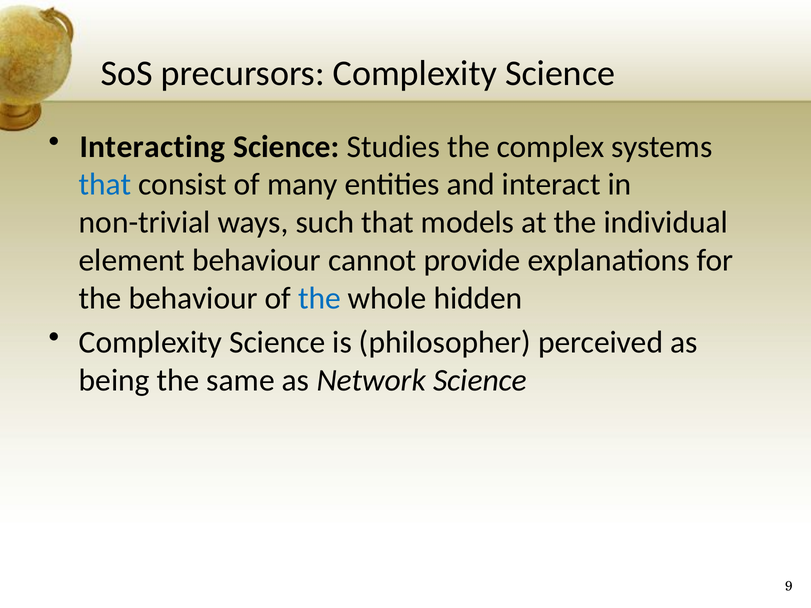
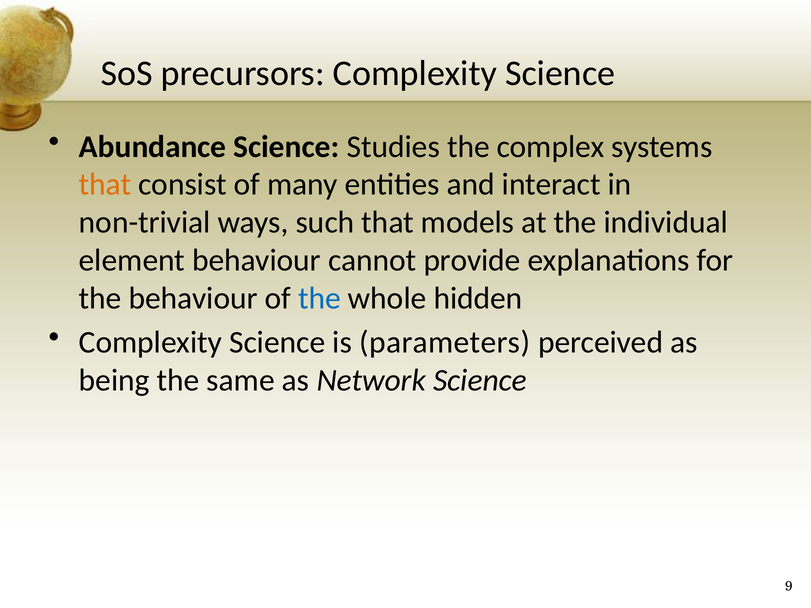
Interacting: Interacting -> Abundance (153, 147)
that colour: blue -> orange (105, 185)
philosopher: philosopher -> parameters (445, 342)
